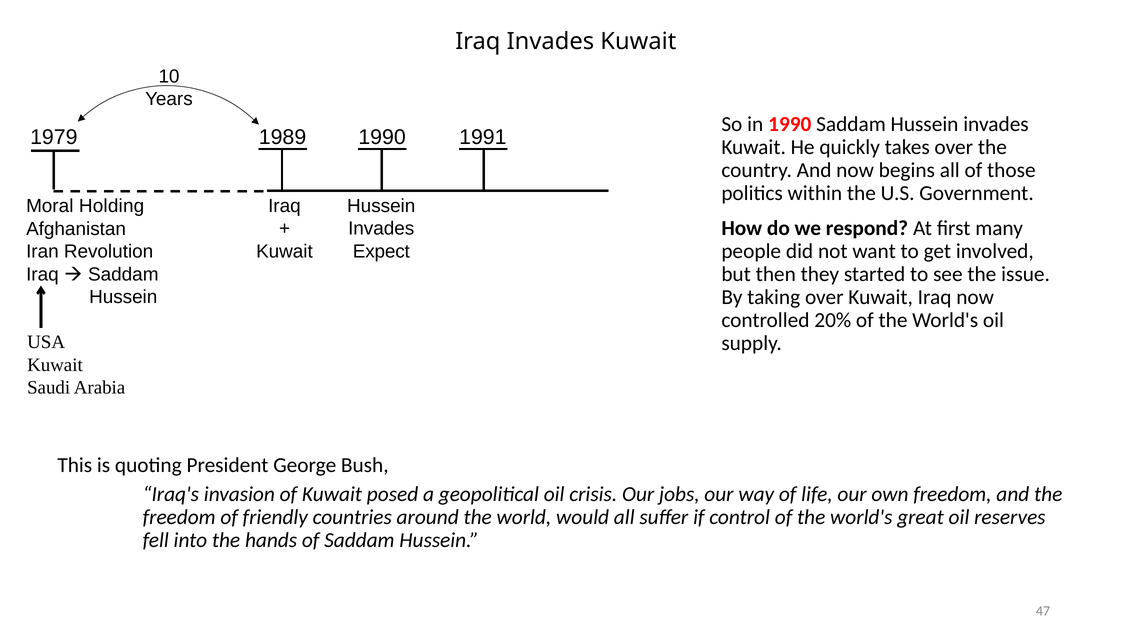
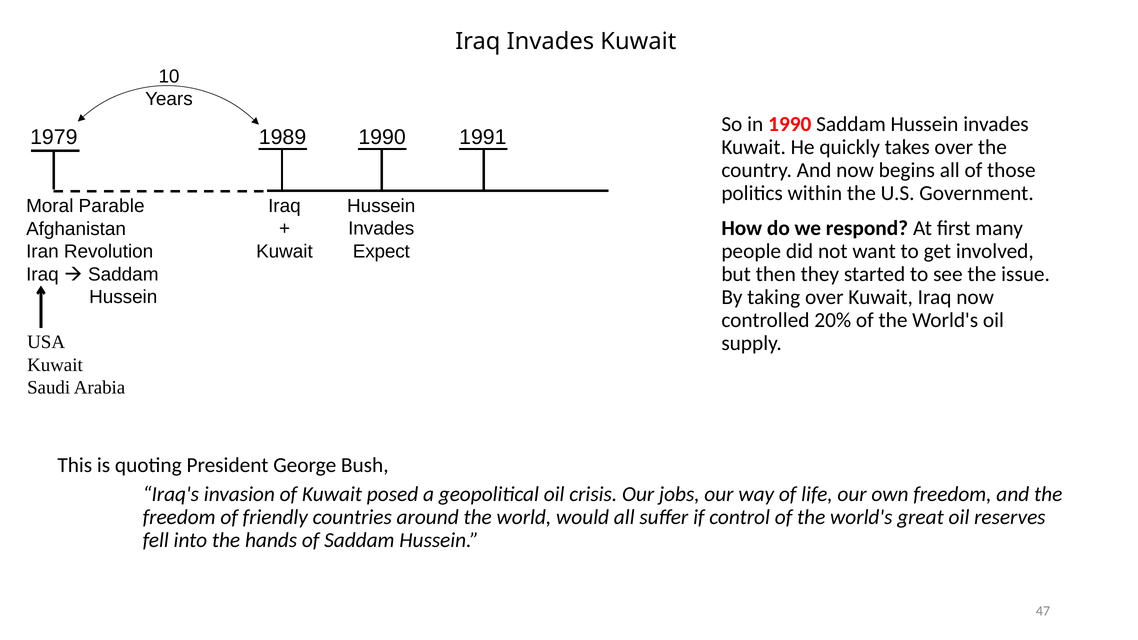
Holding: Holding -> Parable (112, 206)
